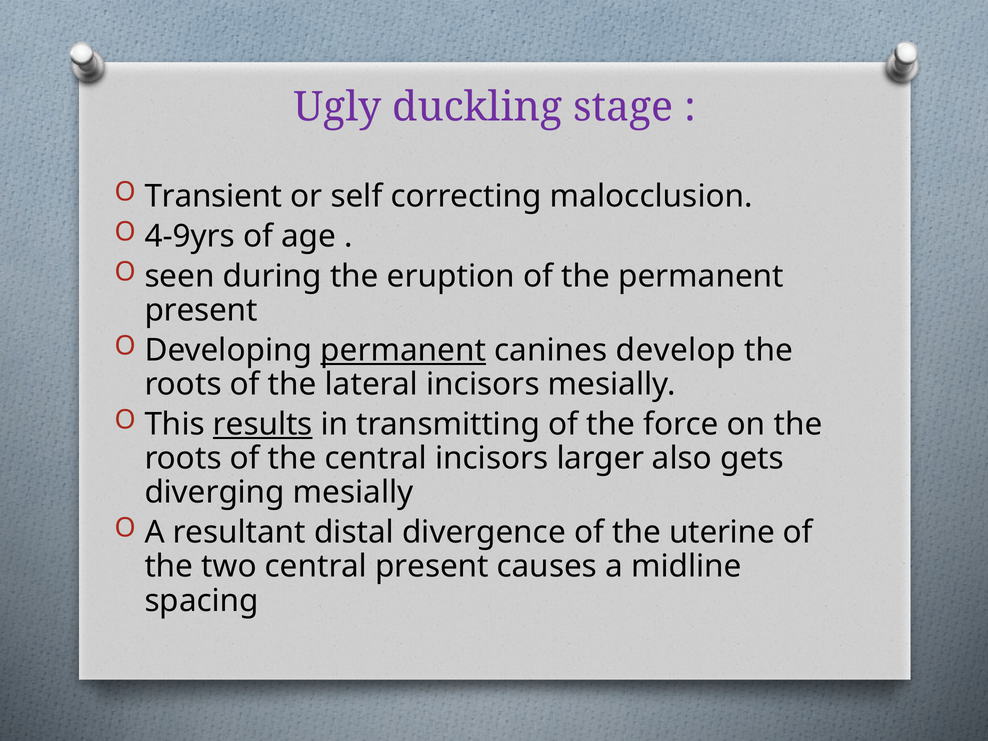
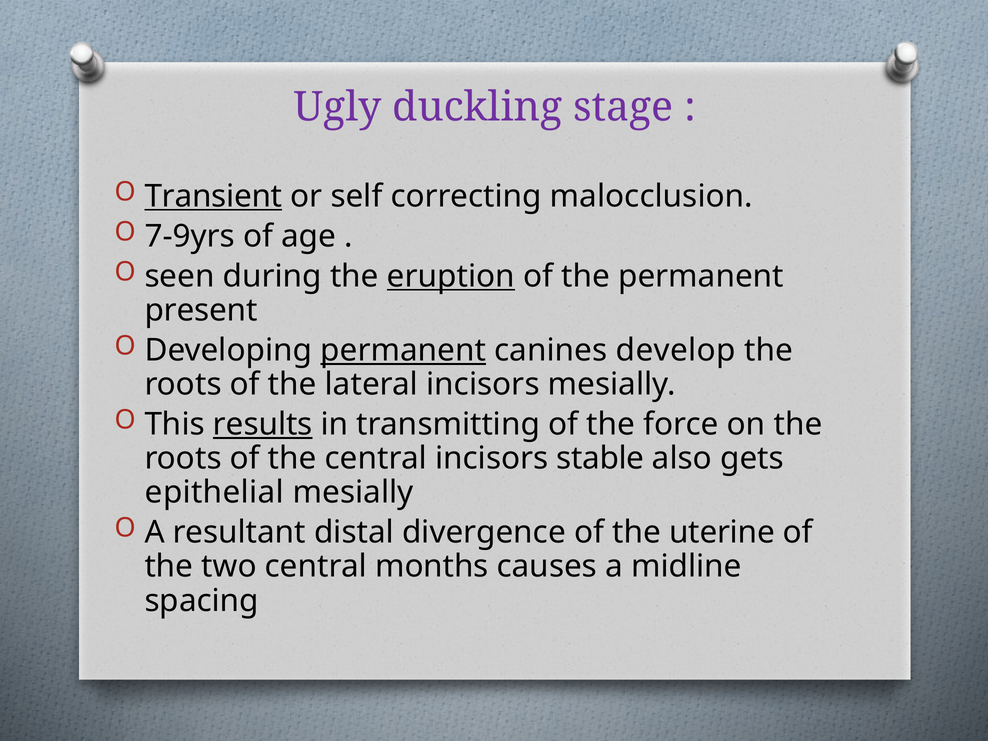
Transient underline: none -> present (213, 196)
4-9yrs: 4-9yrs -> 7-9yrs (190, 236)
eruption underline: none -> present (451, 276)
larger: larger -> stable (600, 458)
diverging: diverging -> epithelial (214, 492)
central present: present -> months (432, 567)
